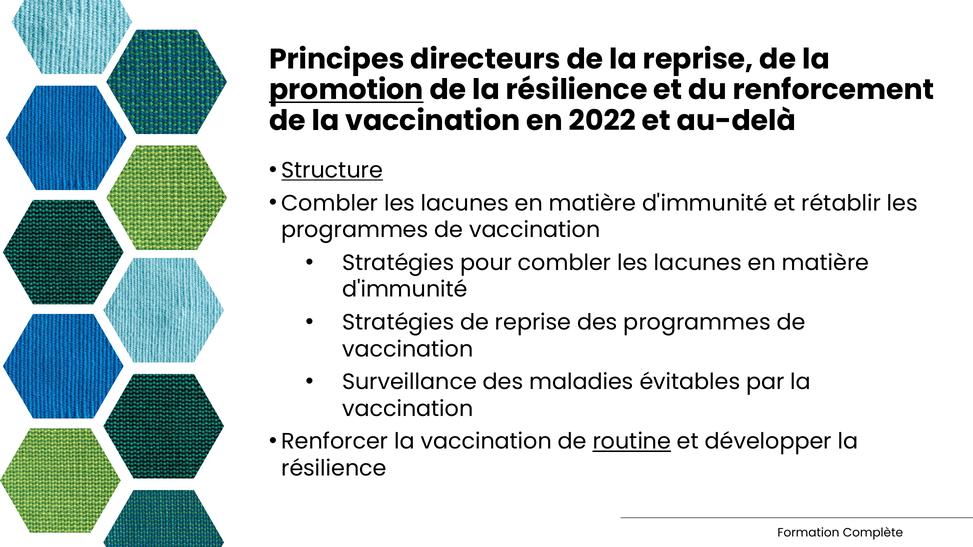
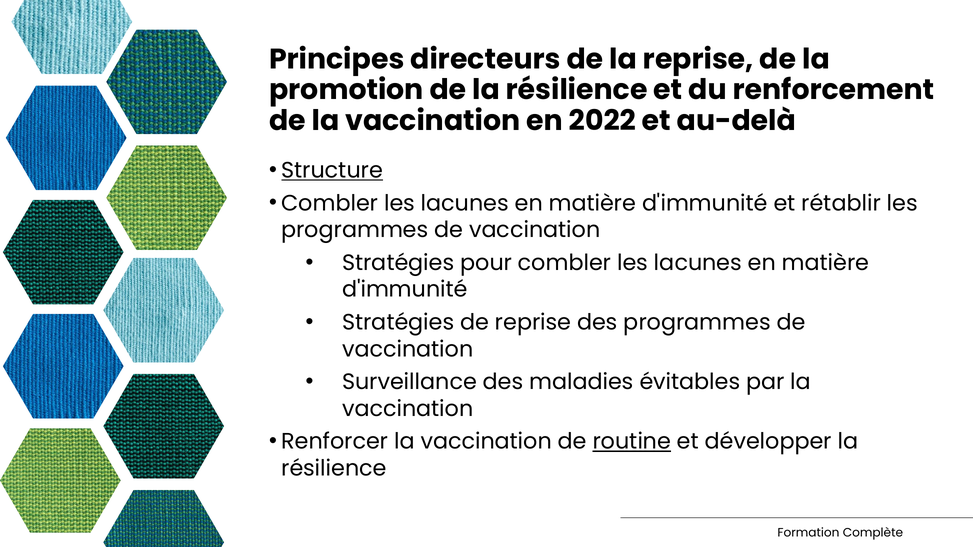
promotion underline: present -> none (346, 90)
